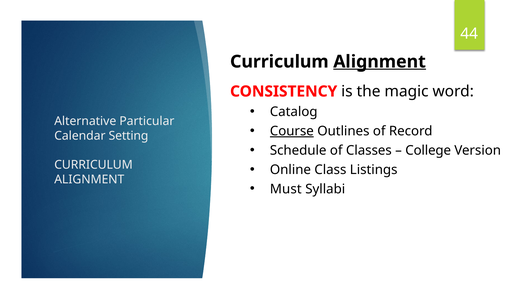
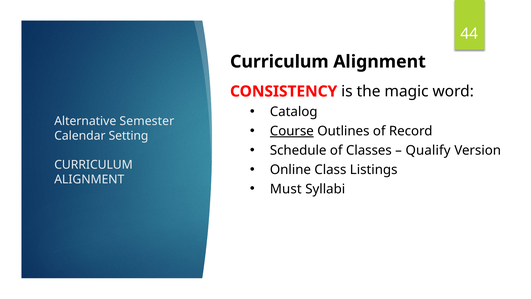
Alignment underline: present -> none (380, 62)
Particular: Particular -> Semester (147, 121)
College: College -> Qualify (428, 150)
